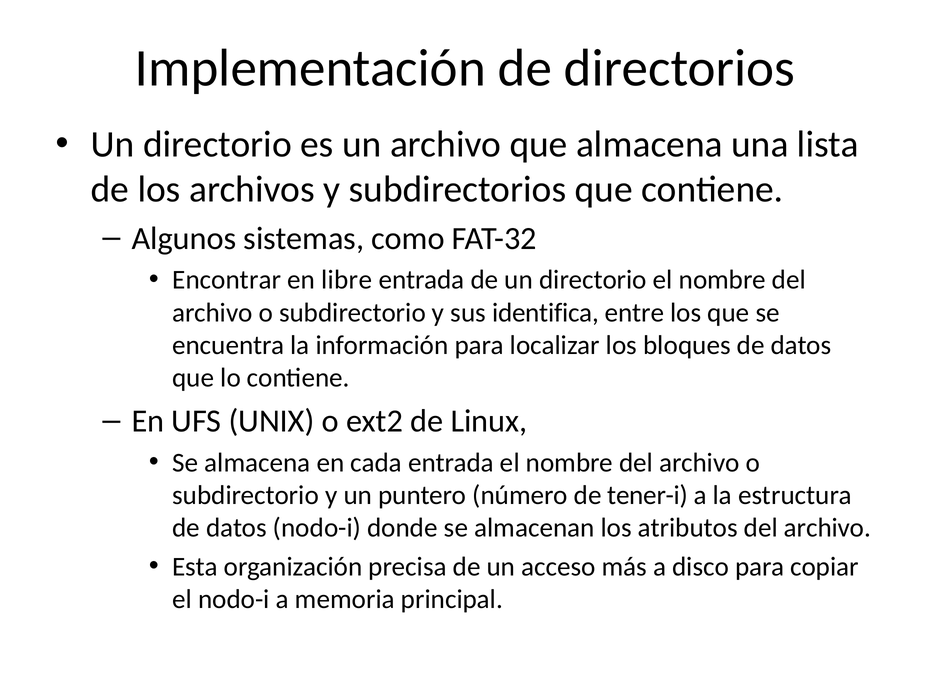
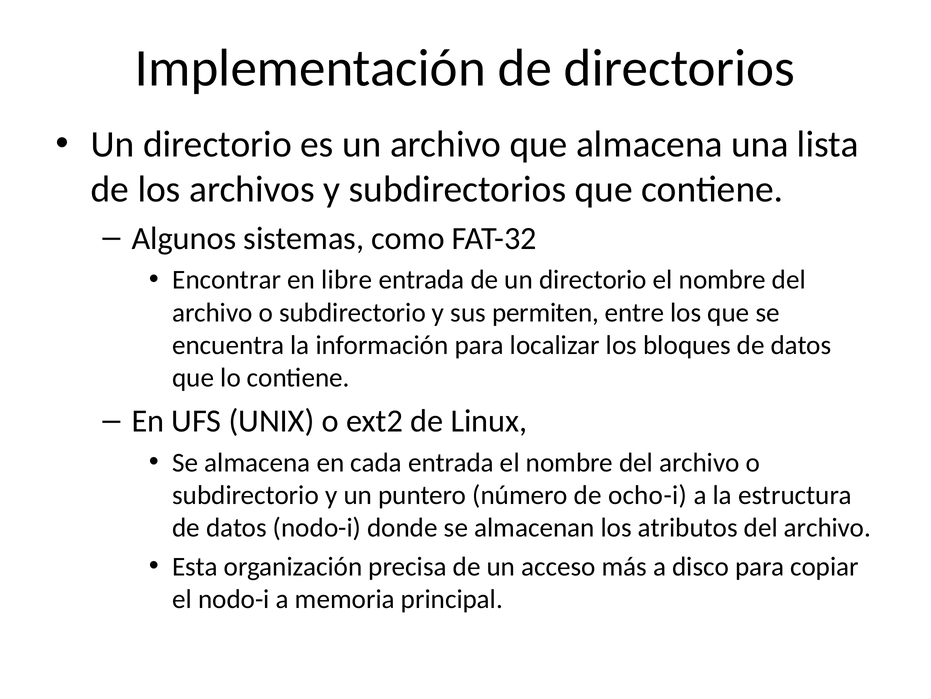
identifica: identifica -> permiten (545, 312)
tener-i: tener-i -> ocho-i (647, 495)
